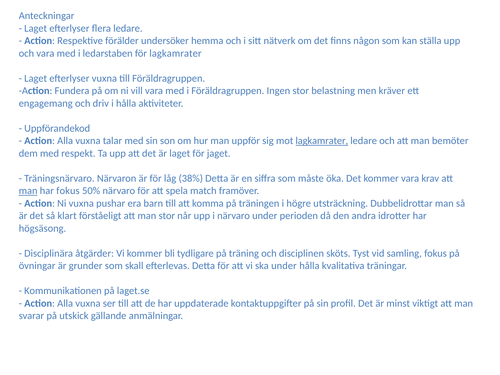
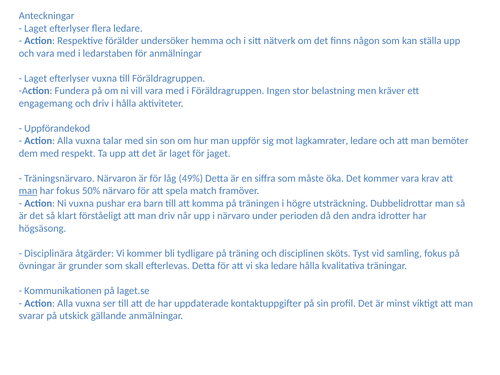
för lagkamrater: lagkamrater -> anmälningar (176, 53)
lagkamrater underline: present -> none (322, 141)
38%: 38% -> 49% (191, 178)
man stor: stor -> driv (167, 216)
ska under: under -> ledare (284, 266)
